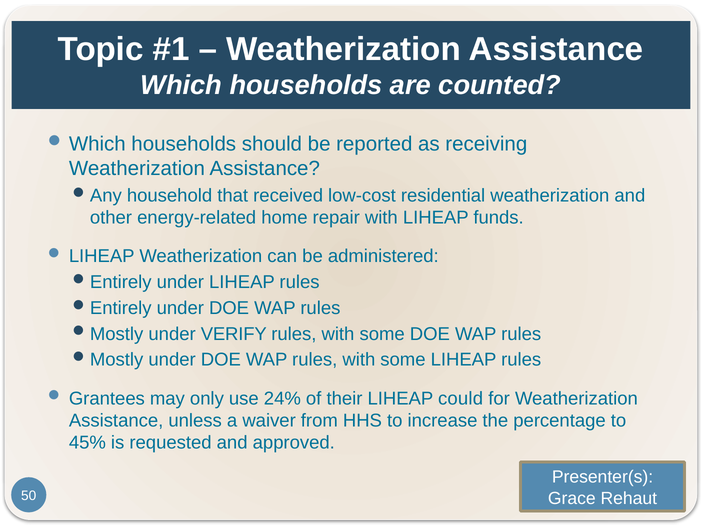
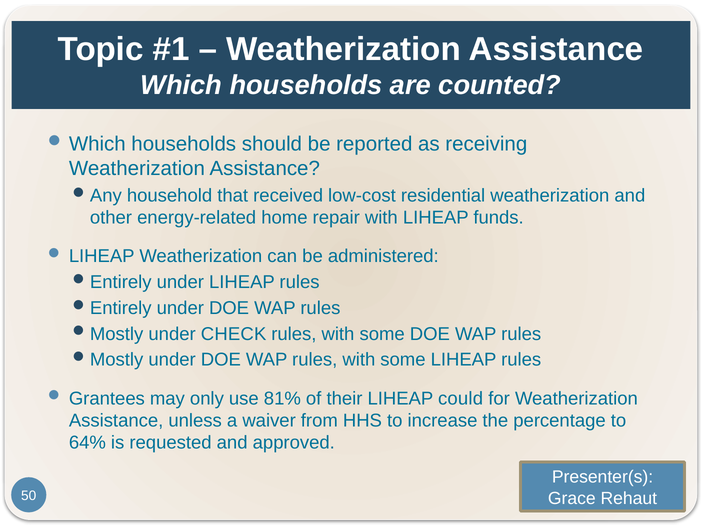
VERIFY: VERIFY -> CHECK (234, 334)
24%: 24% -> 81% (282, 398)
45%: 45% -> 64% (87, 442)
